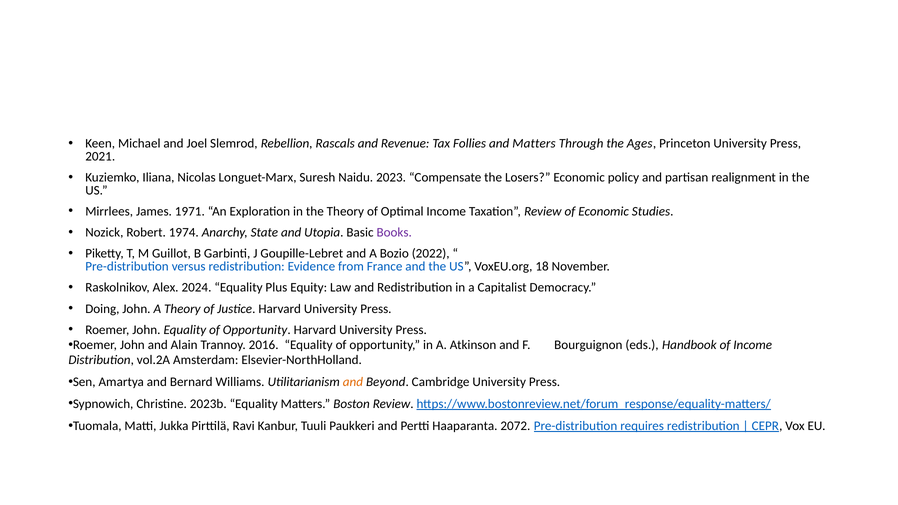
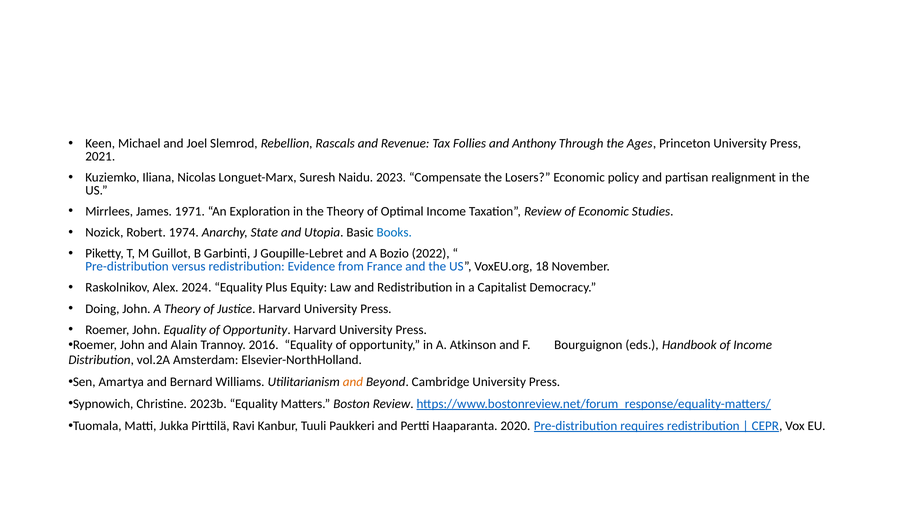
and Matters: Matters -> Anthony (534, 144)
Books colour: purple -> blue (394, 233)
2072: 2072 -> 2020 (515, 426)
